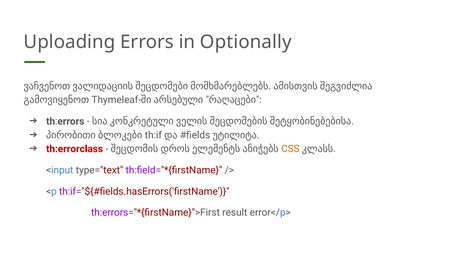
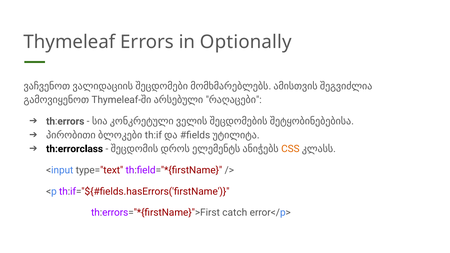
Uploading: Uploading -> Thymeleaf (69, 42)
th:errorclass colour: red -> black (75, 149)
result: result -> catch (235, 213)
